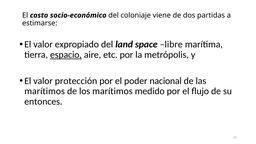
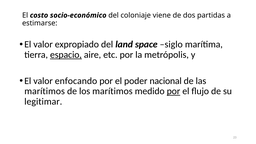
libre: libre -> siglo (171, 44)
protección: protección -> enfocando (76, 81)
por underline: none -> present (173, 91)
entonces: entonces -> legitimar (43, 102)
